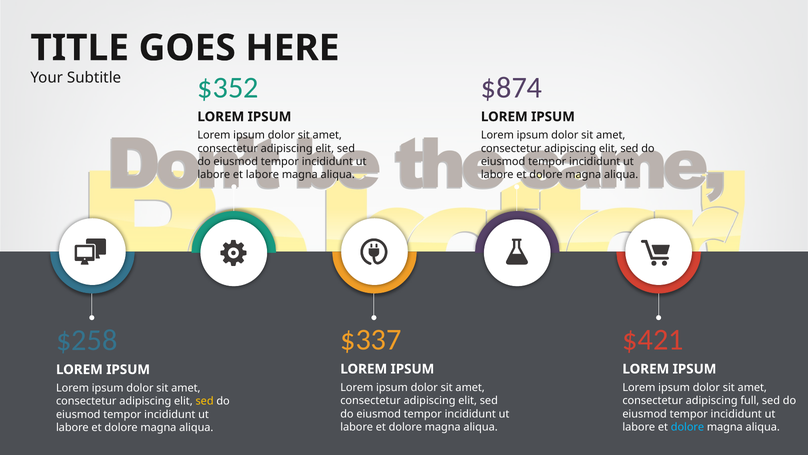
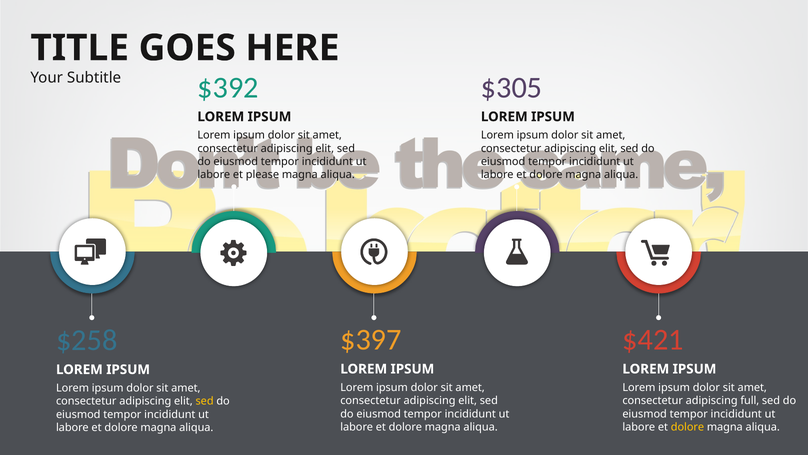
$352: $352 -> $392 (228, 88)
$874: $874 -> $305 (512, 88)
et labore: labore -> please (262, 175)
$337: $337 -> $397 (371, 340)
dolore colour: light blue -> yellow (687, 427)
